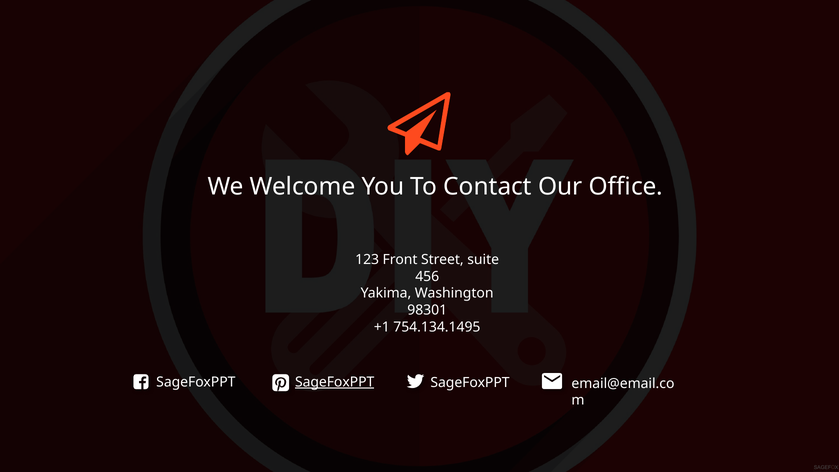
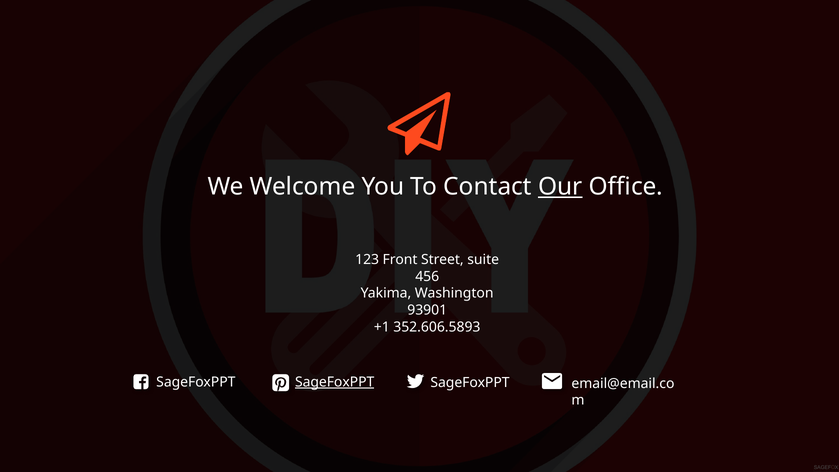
Our underline: none -> present (560, 186)
98301: 98301 -> 93901 (427, 310)
754.134.1495: 754.134.1495 -> 352.606.5893 (437, 327)
